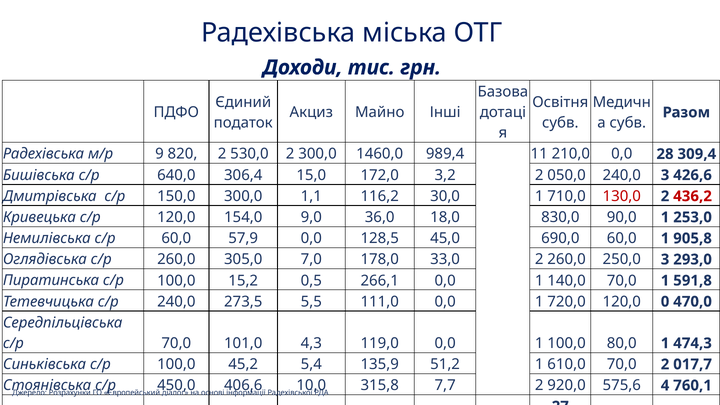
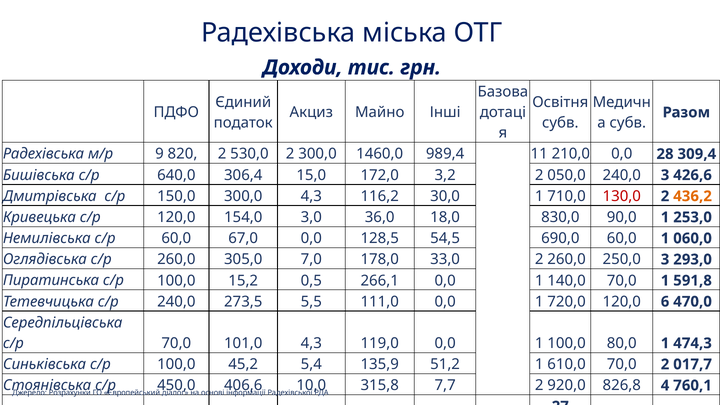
300,0 1,1: 1,1 -> 4,3 (311, 196)
436,2 colour: red -> orange (693, 196)
9,0: 9,0 -> 3,0 (311, 217)
57,9: 57,9 -> 67,0 (243, 238)
45,0: 45,0 -> 54,5 (445, 238)
905,8: 905,8 -> 060,0 (693, 238)
0: 0 -> 6 (665, 302)
575,6: 575,6 -> 826,8 (622, 385)
